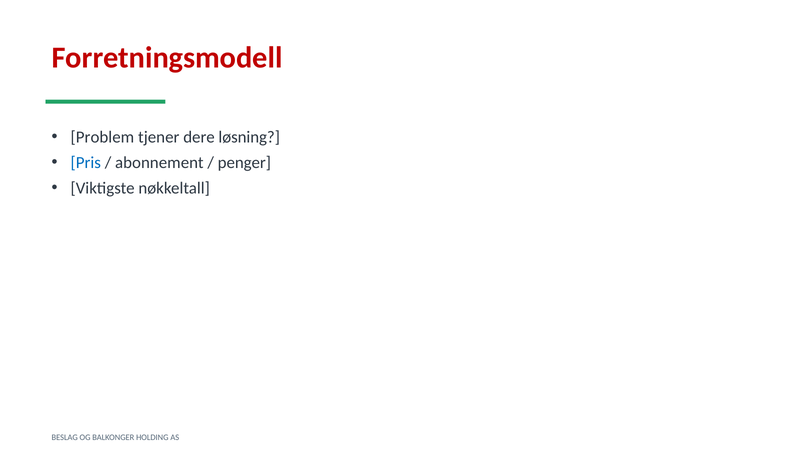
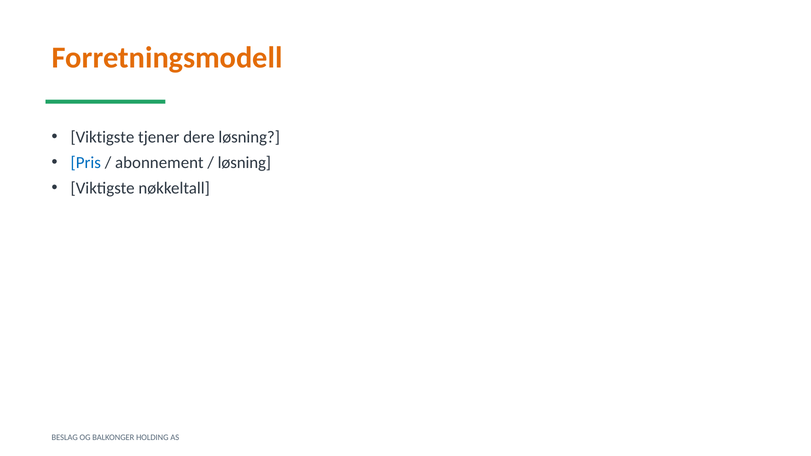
Forretningsmodell colour: red -> orange (167, 58)
Problem: Problem -> Viktigste (102, 137)
penger: penger -> løsning (244, 163)
